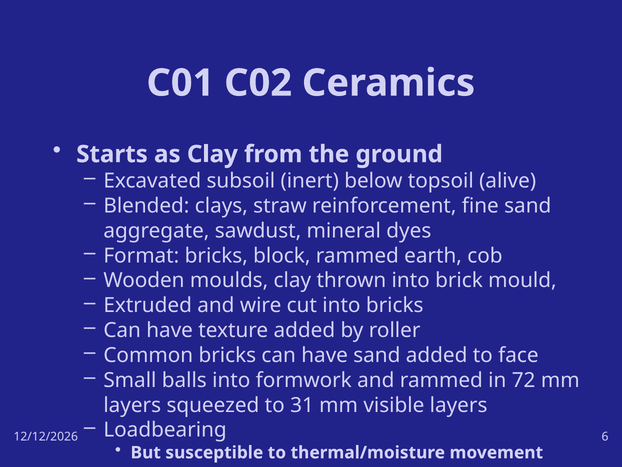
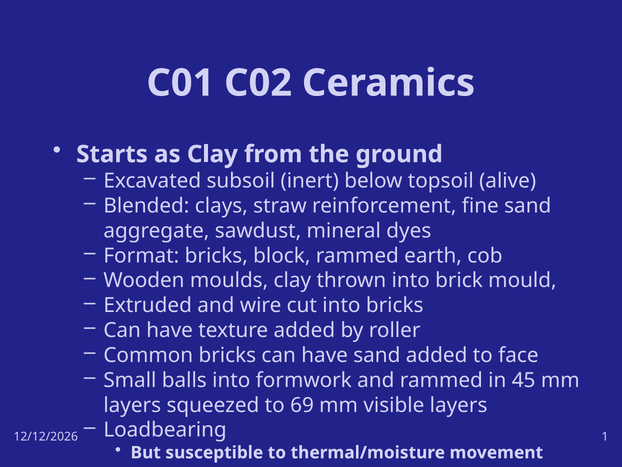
72: 72 -> 45 (524, 380)
31: 31 -> 69 (302, 405)
6: 6 -> 1 (605, 436)
